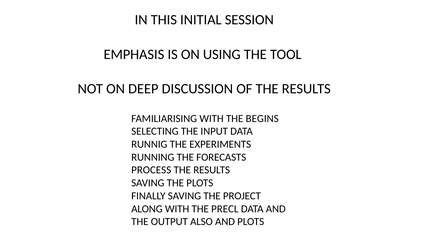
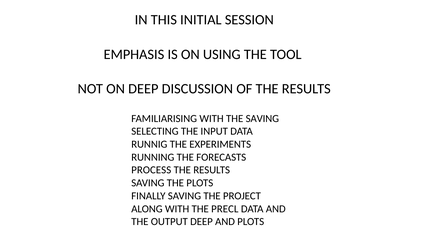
THE BEGINS: BEGINS -> SAVING (262, 118)
OUTPUT ALSO: ALSO -> DEEP (201, 222)
